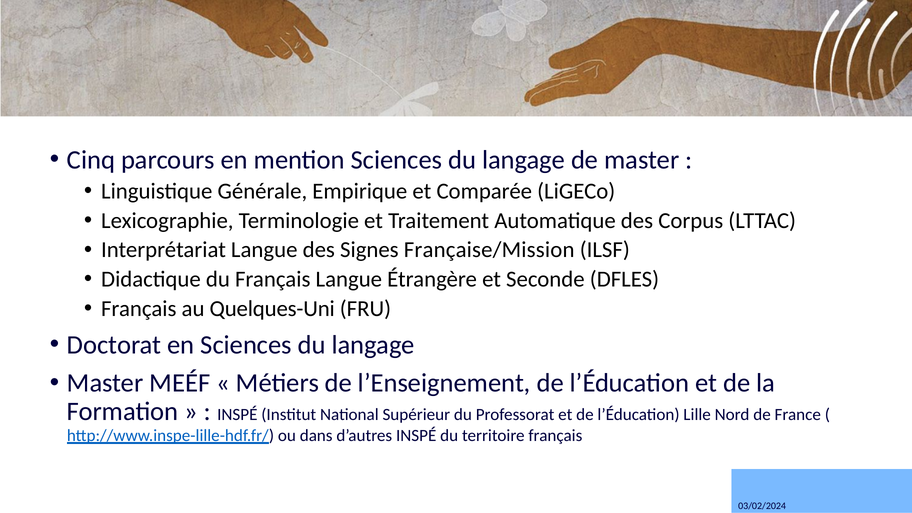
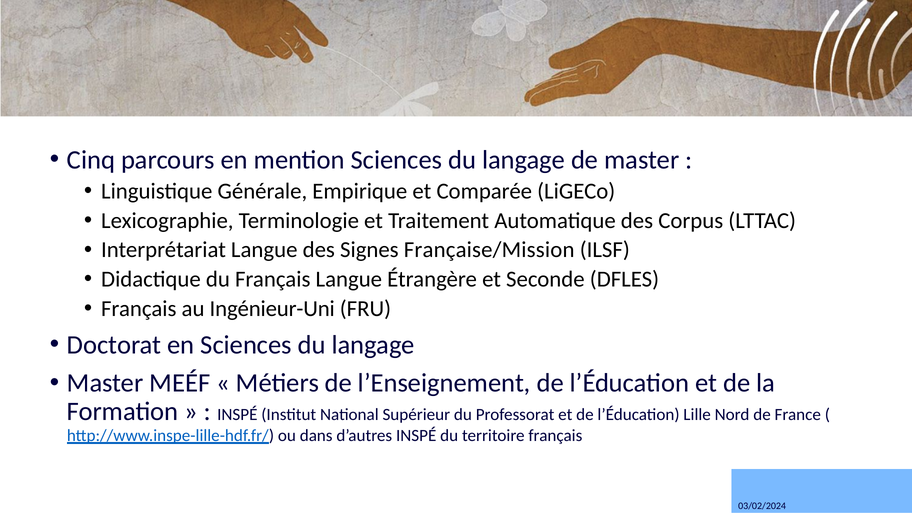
Quelques-Uni: Quelques-Uni -> Ingénieur-Uni (272, 309)
